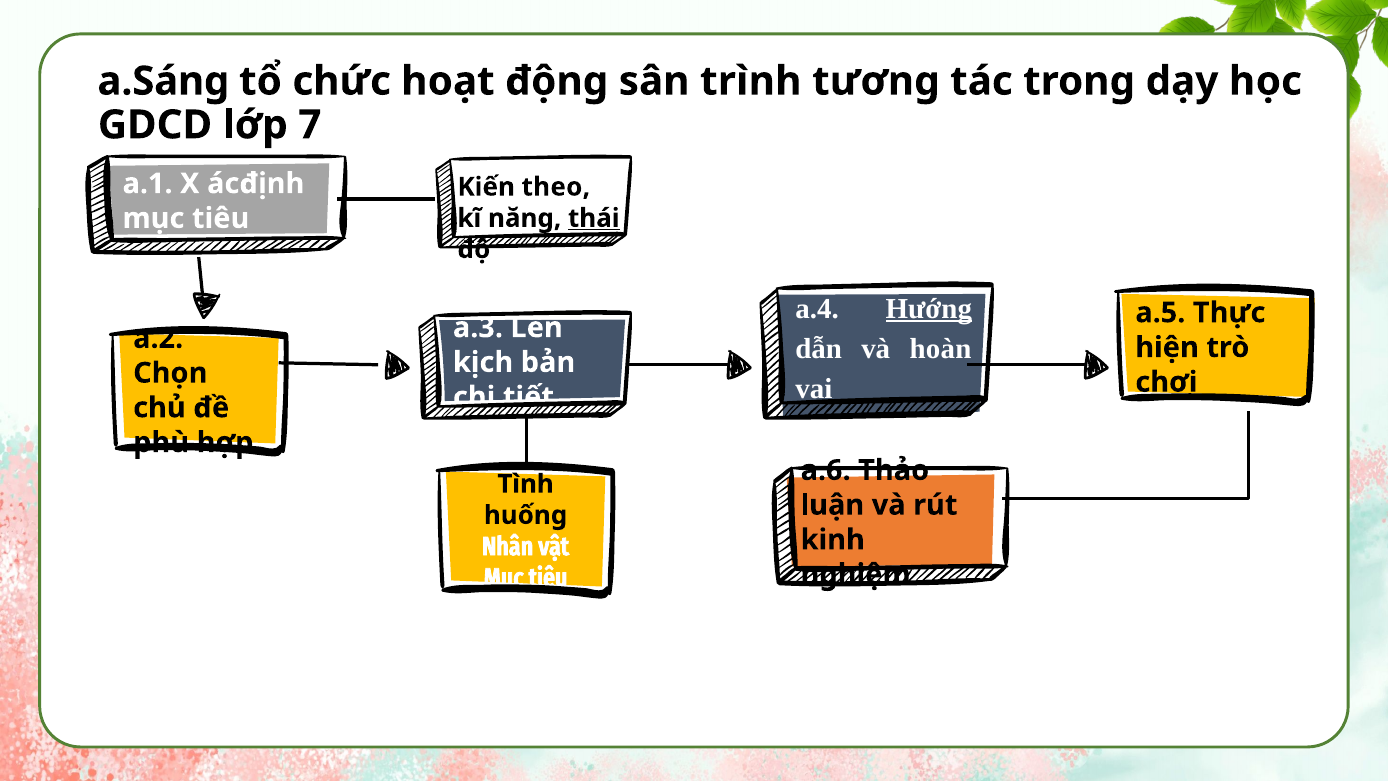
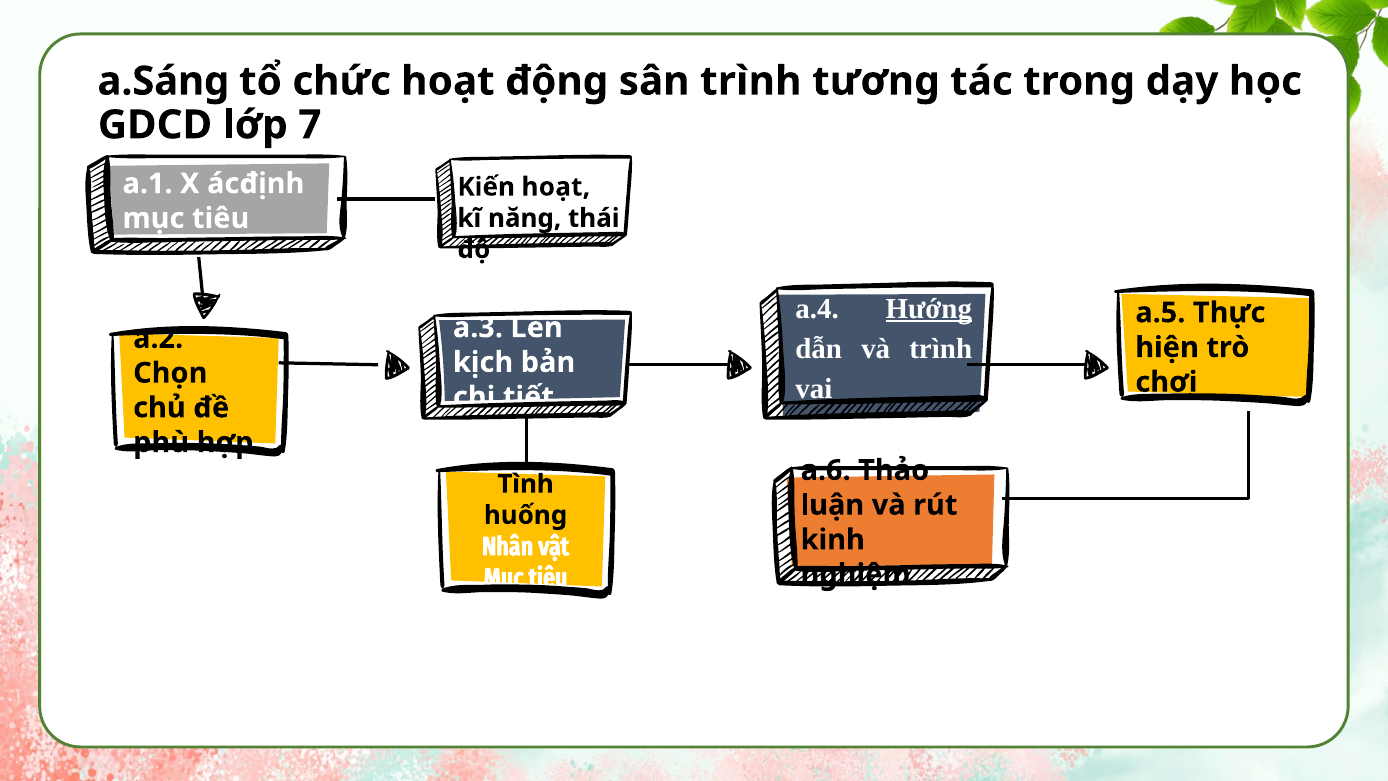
Kiến theo: theo -> hoạt (556, 187)
thái underline: present -> none (594, 218)
và hoàn: hoàn -> trình (941, 349)
